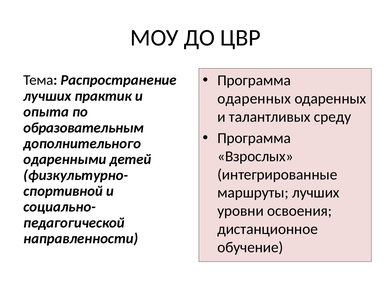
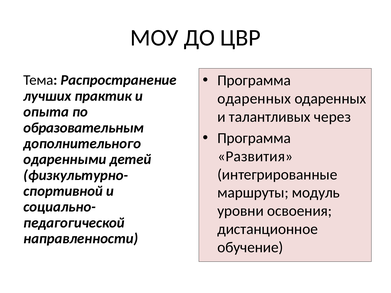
среду: среду -> через (332, 117)
Взрослых: Взрослых -> Развития (255, 156)
маршруты лучших: лучших -> модуль (316, 193)
